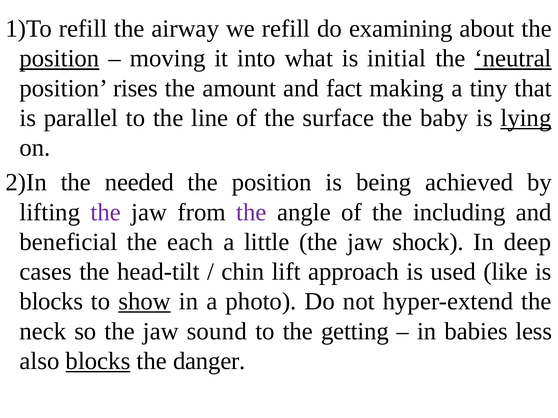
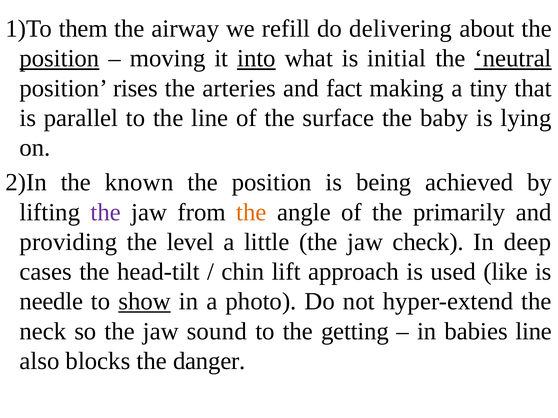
refill: refill -> them (83, 29)
examining: examining -> delivering (401, 29)
into underline: none -> present (256, 59)
amount: amount -> arteries (239, 88)
lying underline: present -> none (526, 118)
needed: needed -> known (139, 183)
the colour: purple -> orange (251, 212)
including: including -> primarily (459, 212)
beneficial: beneficial -> providing (68, 242)
each: each -> level (190, 242)
shock: shock -> check (428, 242)
blocks: blocks -> needle (51, 302)
babies less: less -> line (534, 332)
blocks underline: present -> none (98, 361)
